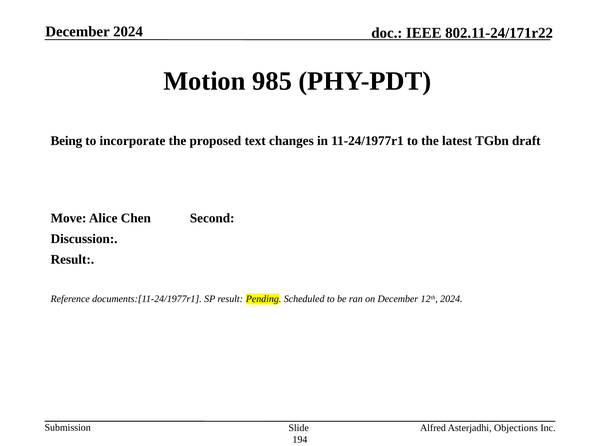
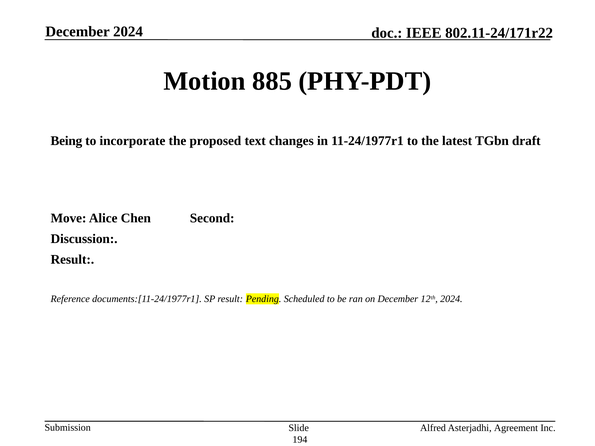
985: 985 -> 885 (272, 81)
Objections: Objections -> Agreement (516, 428)
